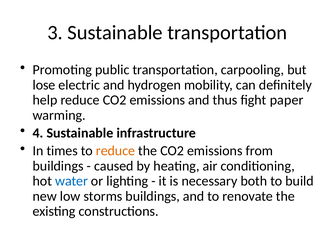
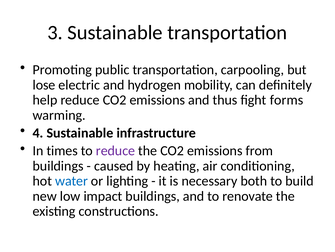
paper: paper -> forms (287, 100)
reduce colour: orange -> purple (116, 150)
storms: storms -> impact (103, 196)
